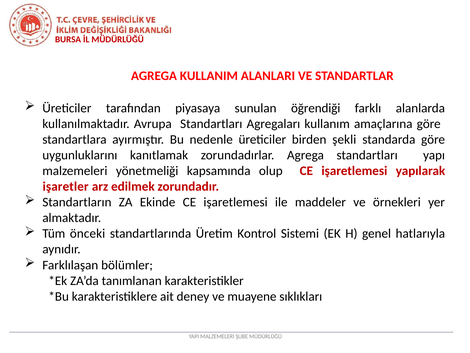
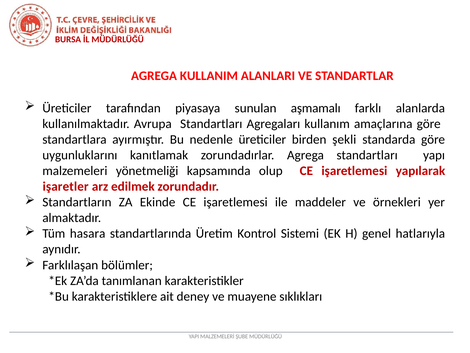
öğrendiği: öğrendiği -> aşmamalı (316, 108)
önceki: önceki -> hasara (88, 233)
